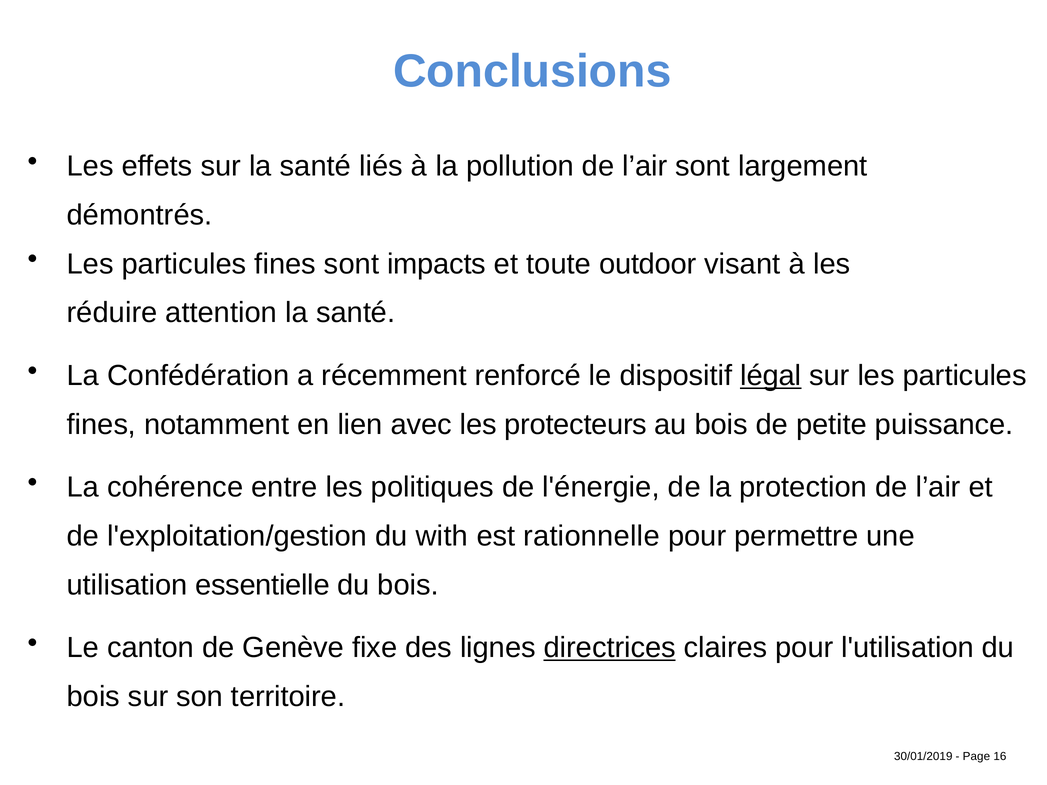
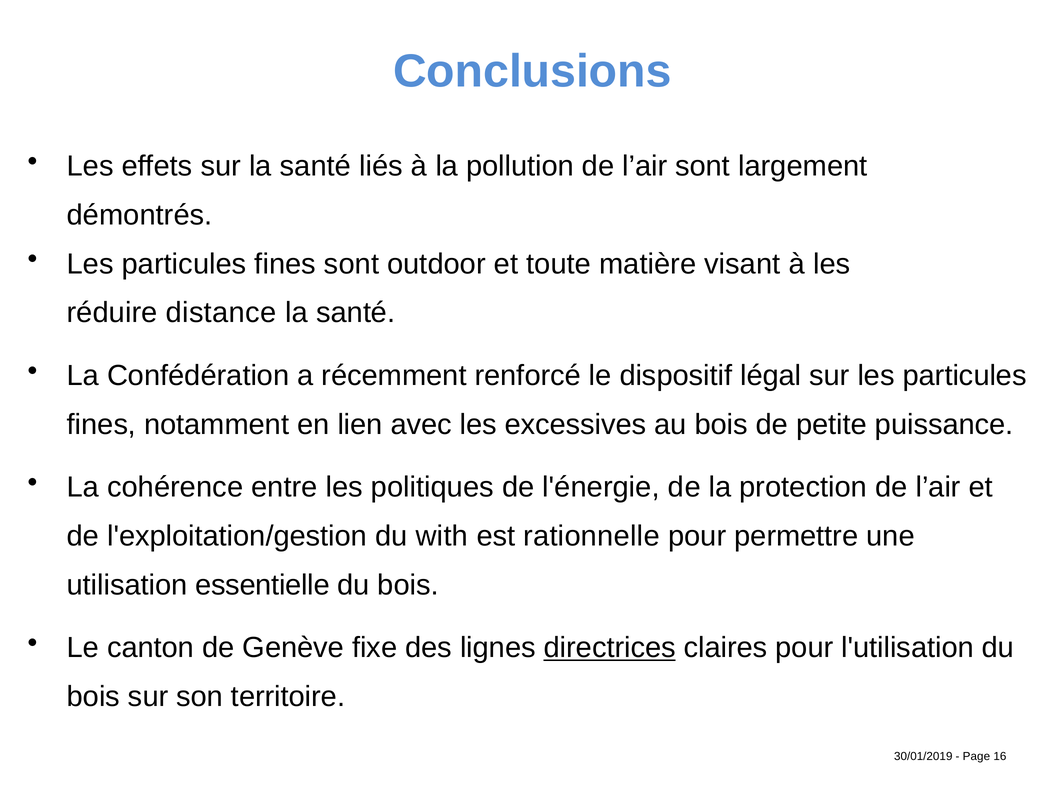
impacts: impacts -> outdoor (436, 264)
outdoor: outdoor -> matière (648, 264)
attention: attention -> distance (221, 313)
légal underline: present -> none (771, 376)
protecteurs: protecteurs -> excessives (576, 425)
